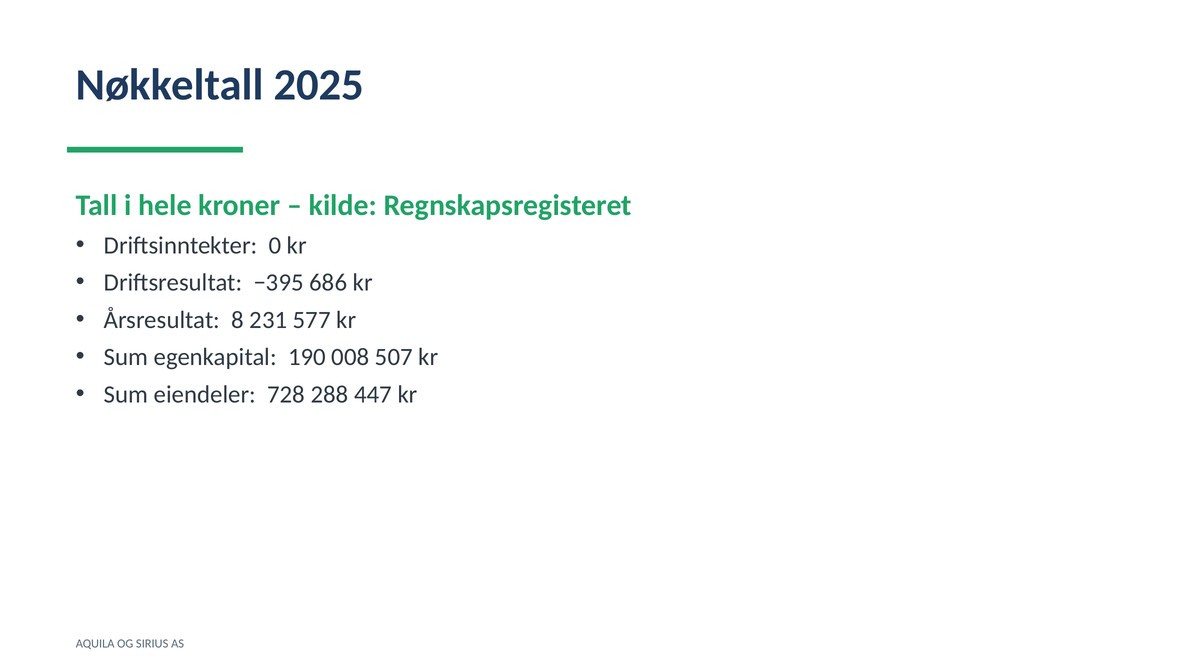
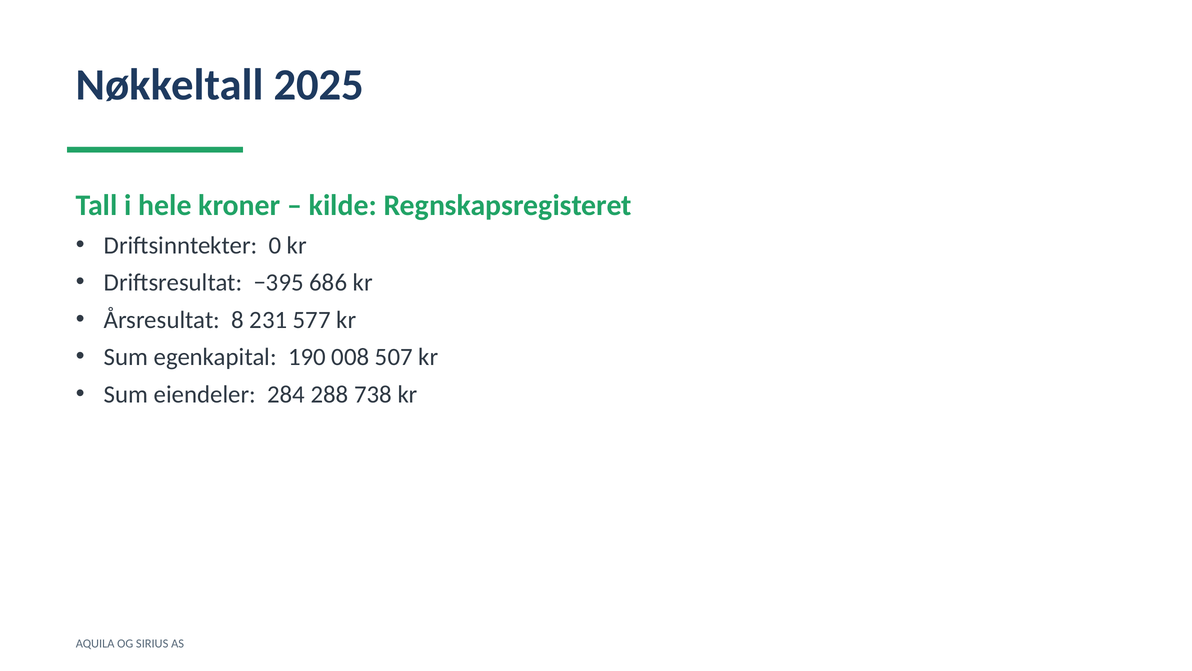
728: 728 -> 284 (286, 394)
447: 447 -> 738 (373, 394)
